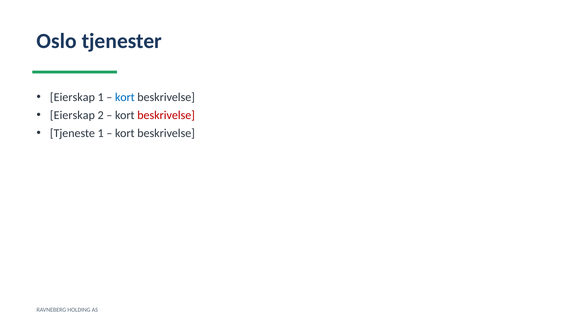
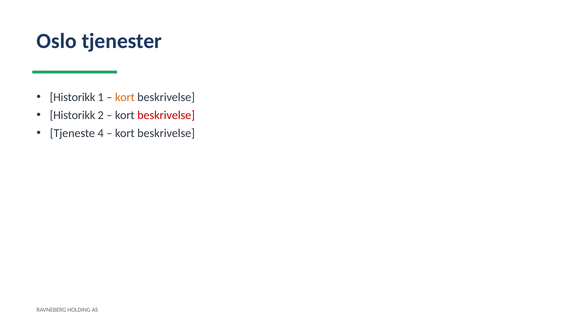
Eierskap: Eierskap -> Historikk (73, 97)
kort colour: blue -> orange (125, 97)
Eierskap: Eierskap -> Historikk (73, 115)
Tjeneste 1: 1 -> 4 (101, 133)
